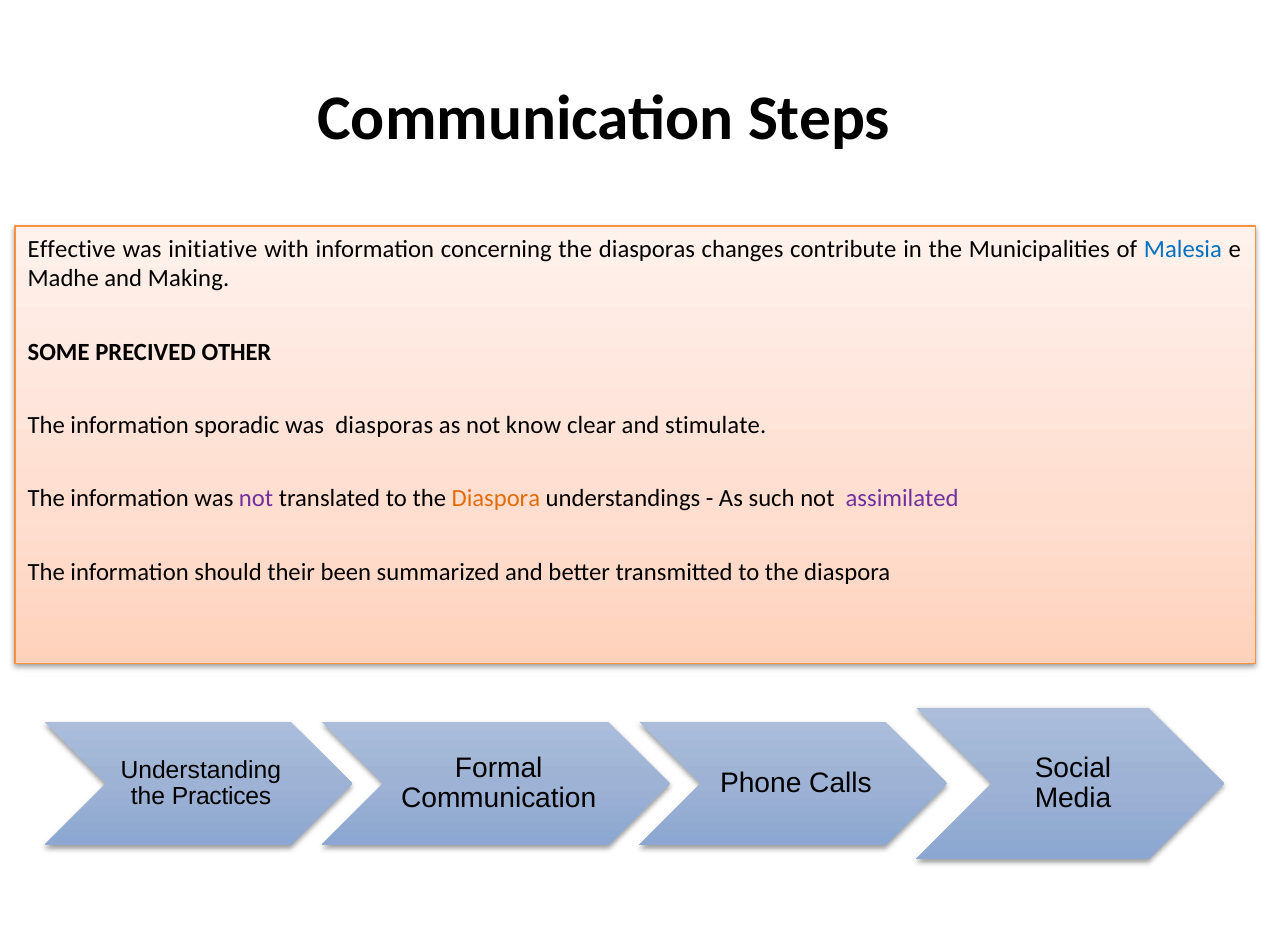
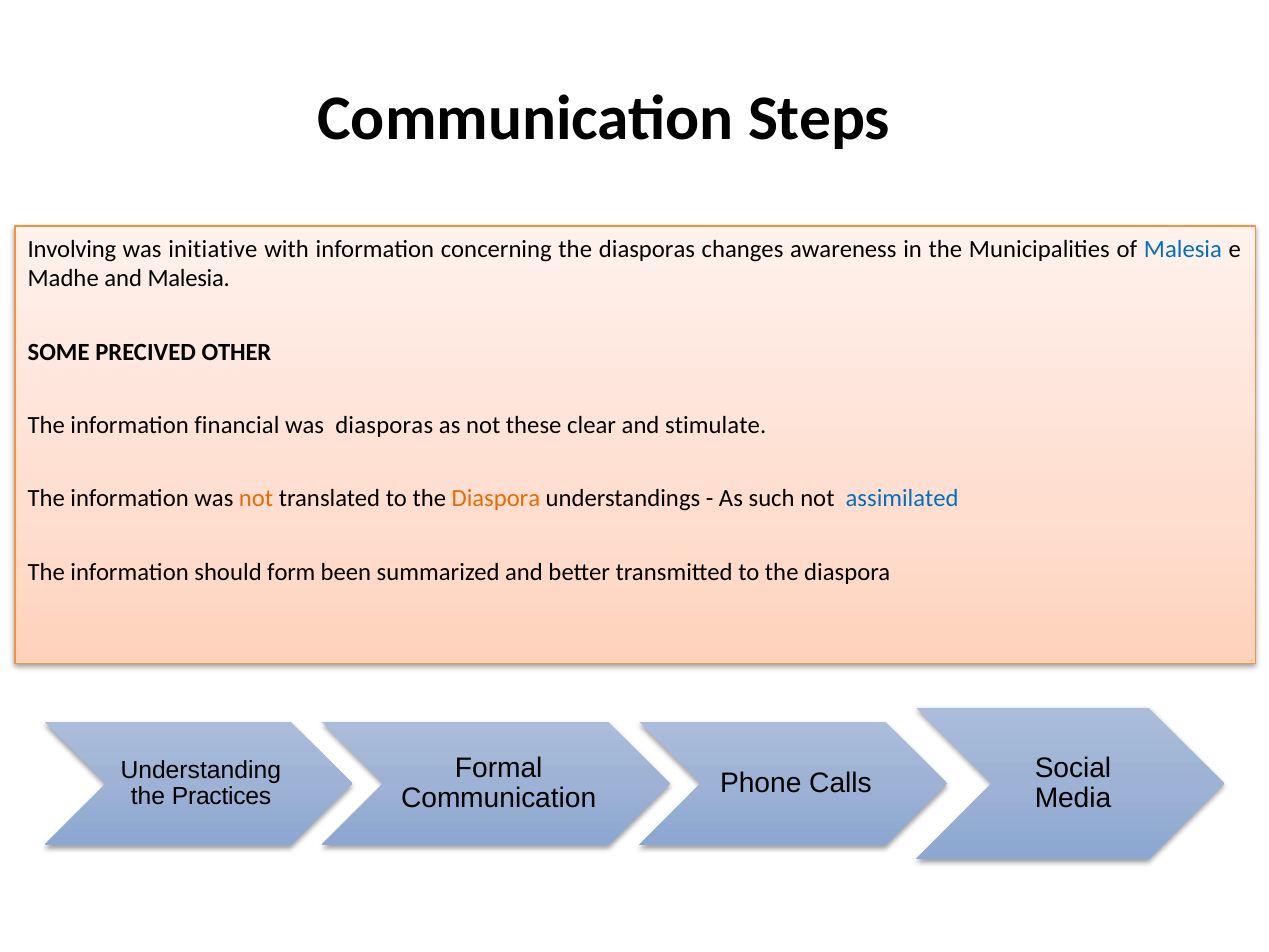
Effective: Effective -> Involving (72, 249)
contribute: contribute -> awareness (843, 249)
and Making: Making -> Malesia (189, 279)
sporadic: sporadic -> financial (237, 425)
know: know -> these (534, 425)
not colour: purple -> orange (256, 499)
assimilated colour: purple -> blue (902, 499)
their: their -> form (291, 572)
